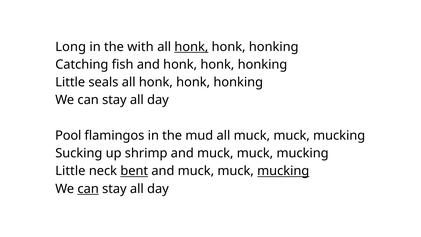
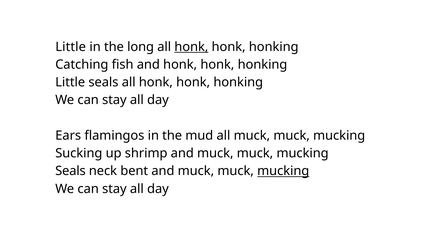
Long: Long -> Little (71, 47)
with: with -> long (141, 47)
Pool: Pool -> Ears (68, 135)
Little: Little -> Seals (70, 171)
bent underline: present -> none (134, 171)
can underline: present -> none (88, 189)
